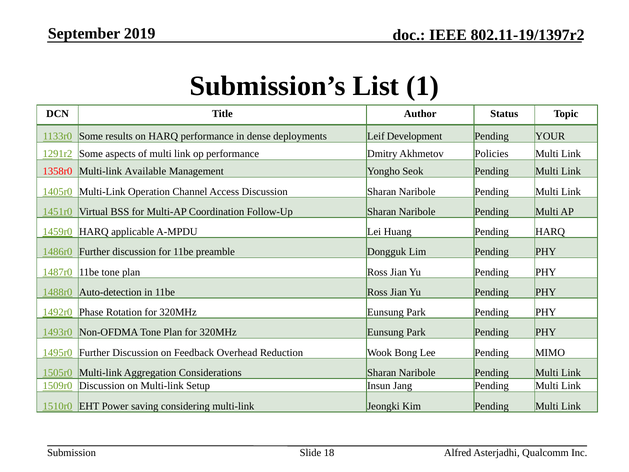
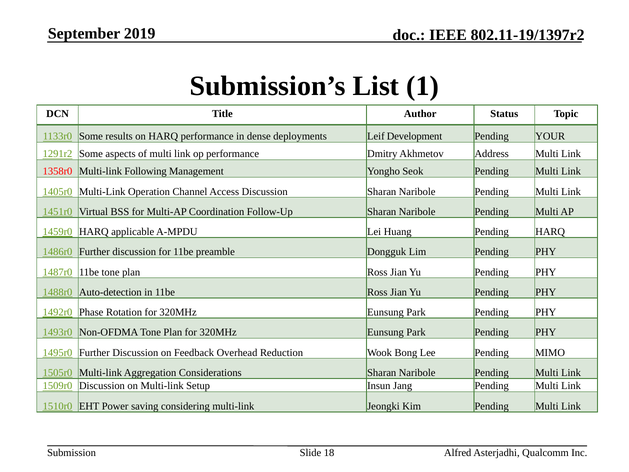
Policies: Policies -> Address (492, 154)
Available: Available -> Following (146, 171)
